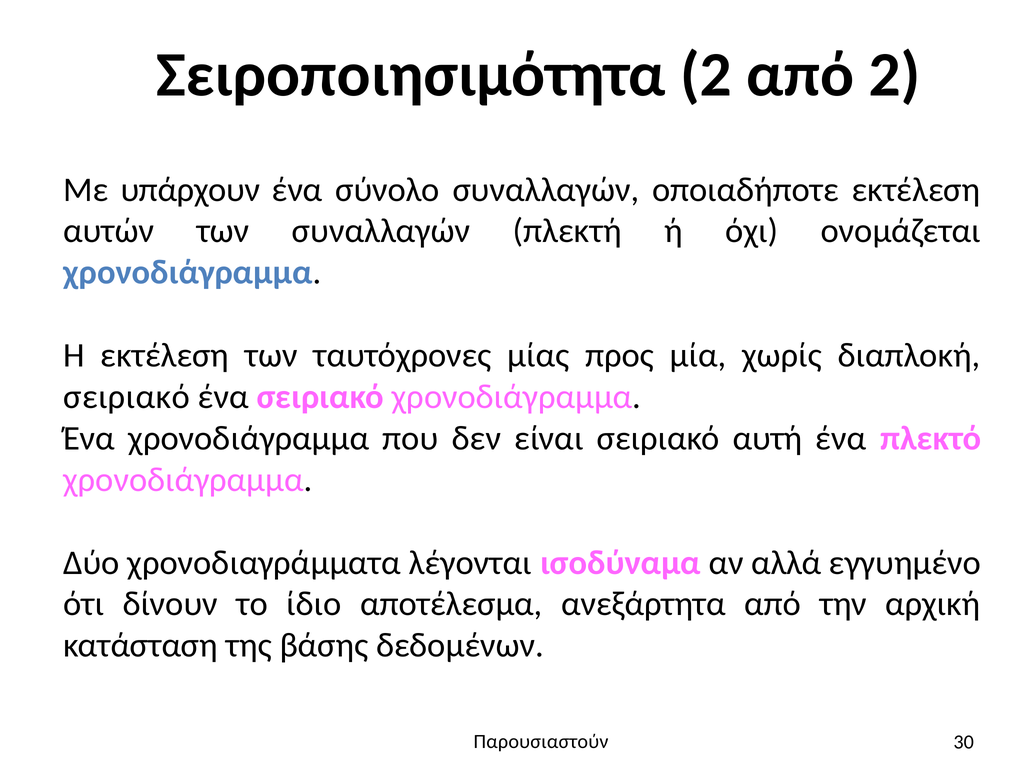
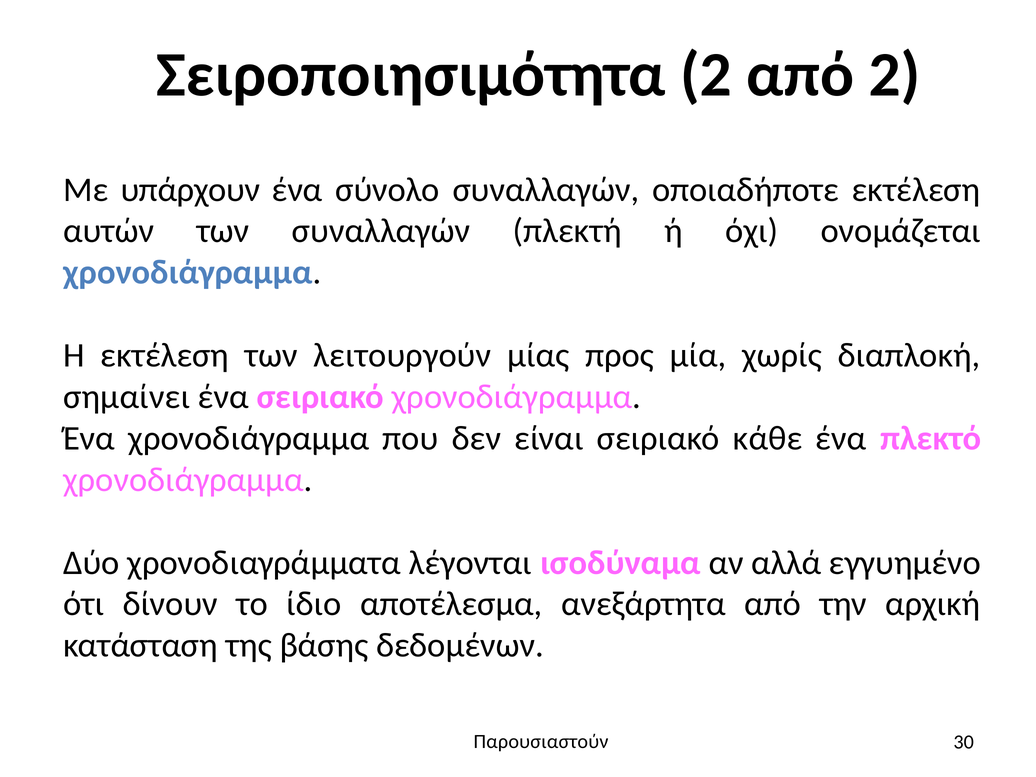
ταυτόχρονες: ταυτόχρονες -> λειτουργούν (402, 355)
σειριακό: σειριακό -> σημαίνει (127, 397)
αυτή: αυτή -> κάθε (768, 438)
